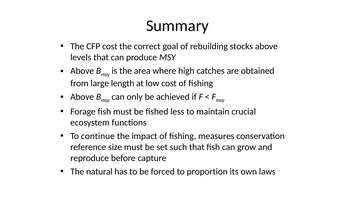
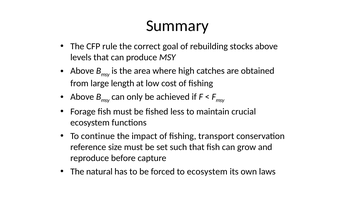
CFP cost: cost -> rule (110, 47)
measures: measures -> transport (216, 136)
to proportion: proportion -> ecosystem (207, 172)
